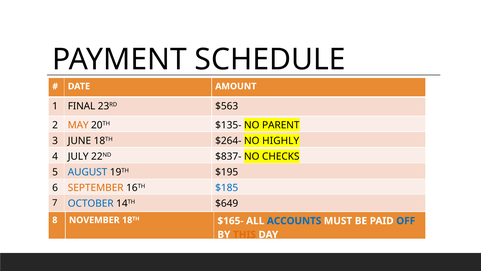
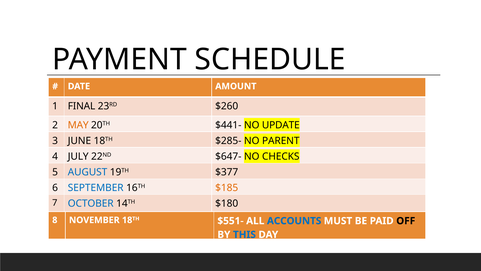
$563: $563 -> $260 (227, 106)
$135-: $135- -> $441- (228, 125)
PARENT: PARENT -> UPDATE (281, 125)
$264-: $264- -> $285- (228, 141)
HIGHLY: HIGHLY -> PARENT (281, 141)
$837-: $837- -> $647- (228, 156)
$195: $195 -> $377 (227, 172)
SEPTEMBER colour: orange -> blue (96, 188)
$185 colour: blue -> orange (227, 188)
$649: $649 -> $180 (227, 203)
$165-: $165- -> $551- (230, 221)
OFF colour: blue -> black (406, 221)
THIS colour: orange -> blue (244, 234)
